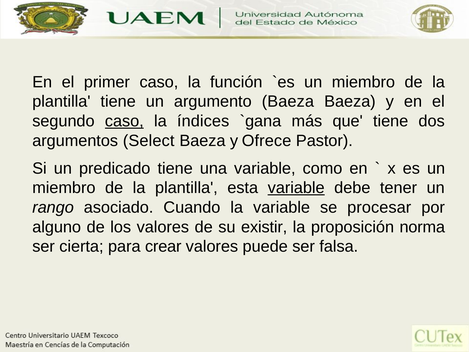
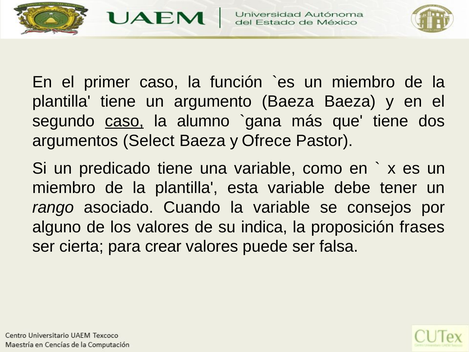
índices: índices -> alumno (203, 121)
variable underline: present -> none (296, 188)
procesar: procesar -> consejos (379, 207)
existir: existir -> indica (264, 227)
norma: norma -> frases (422, 227)
